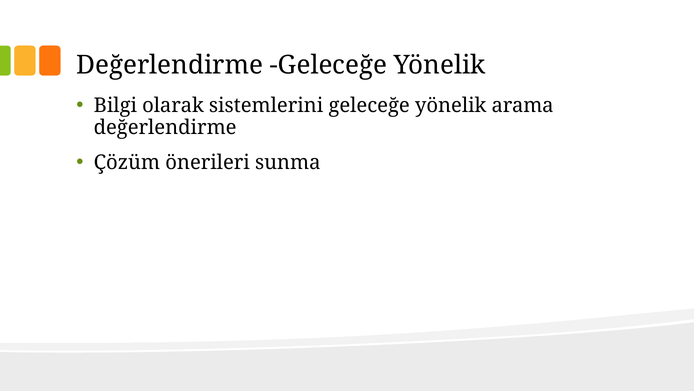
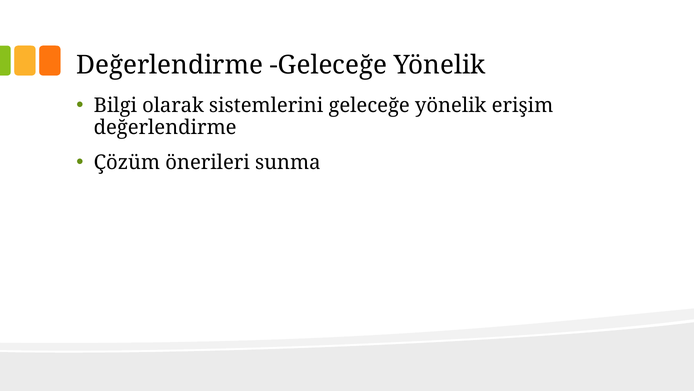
arama: arama -> erişim (523, 105)
